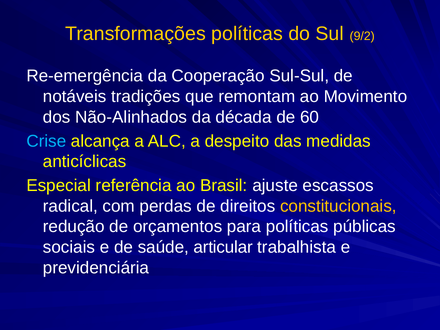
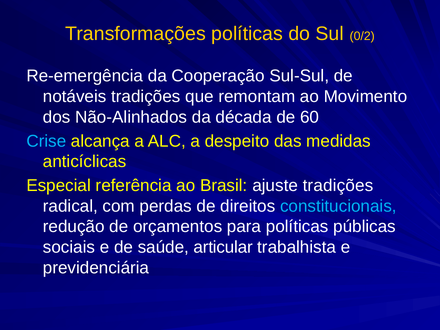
9/2: 9/2 -> 0/2 (362, 36)
ajuste escassos: escassos -> tradições (338, 186)
constitucionais colour: yellow -> light blue (338, 206)
